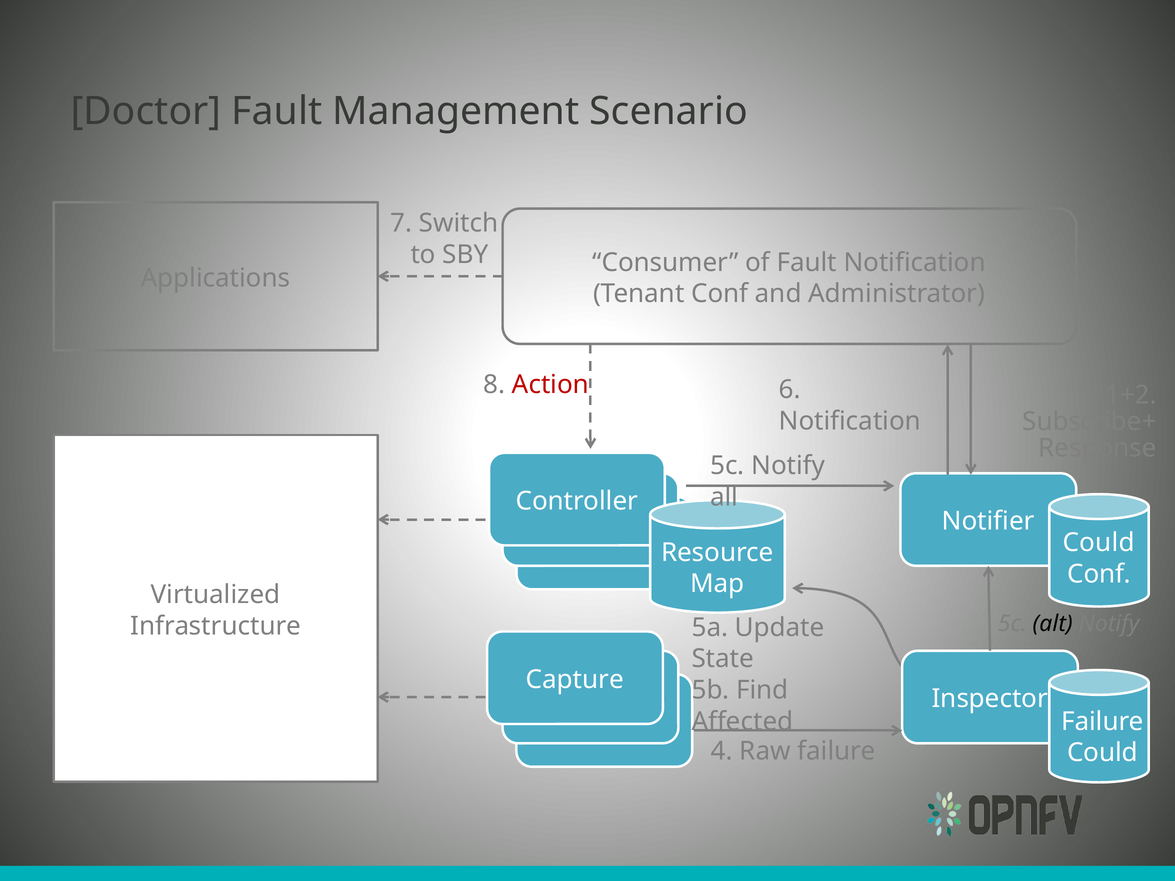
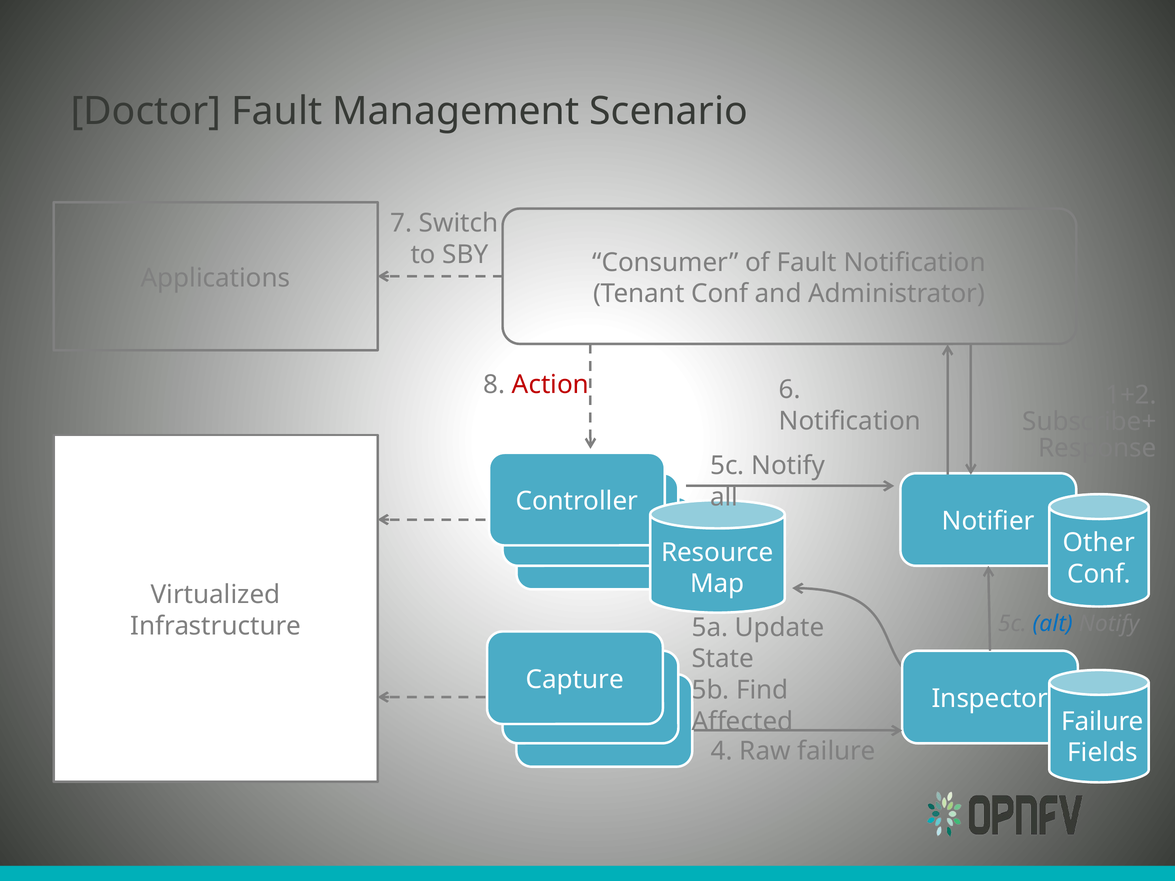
Could: Could -> Other (1099, 543)
alt colour: black -> blue (1053, 624)
Could: Could -> Fields (1102, 753)
